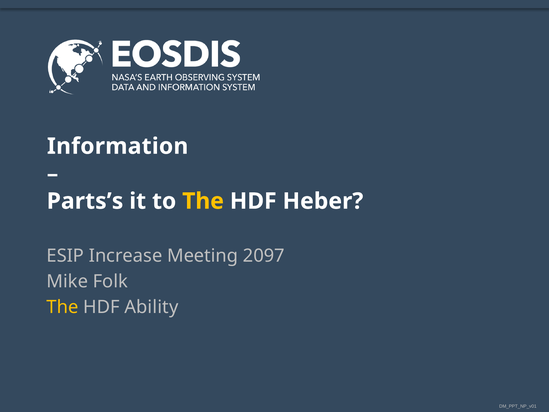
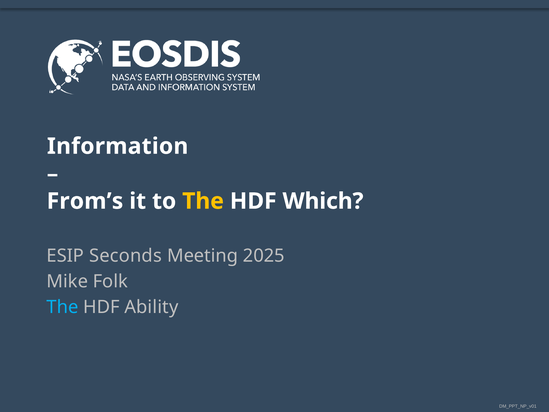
Parts’s: Parts’s -> From’s (85, 201)
Heber: Heber -> Which (323, 201)
Increase: Increase -> Seconds (125, 256)
2097: 2097 -> 2025 (264, 256)
The colour: yellow -> light blue (63, 307)
